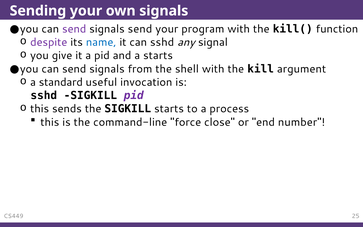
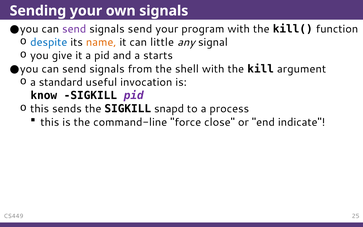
despite colour: purple -> blue (49, 42)
name colour: blue -> orange (101, 42)
can sshd: sshd -> little (162, 42)
sshd: sshd -> know (44, 95)
SIGKILL starts: starts -> snapd (169, 109)
number: number -> indicate (302, 122)
